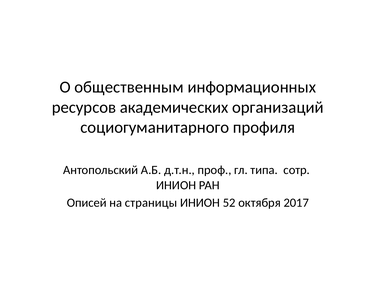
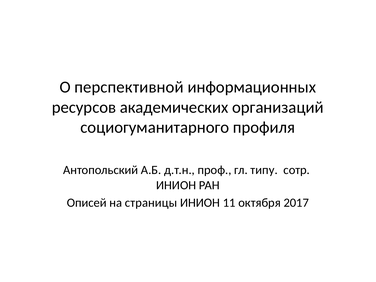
общественным: общественным -> перспективной (129, 87)
типа: типа -> типу (264, 170)
52: 52 -> 11 (229, 203)
